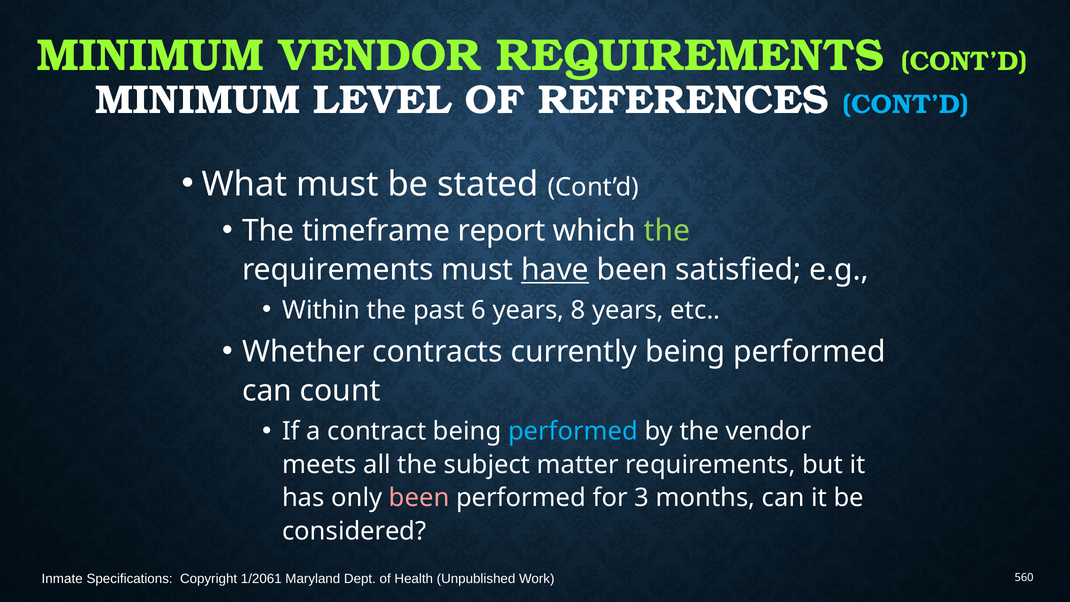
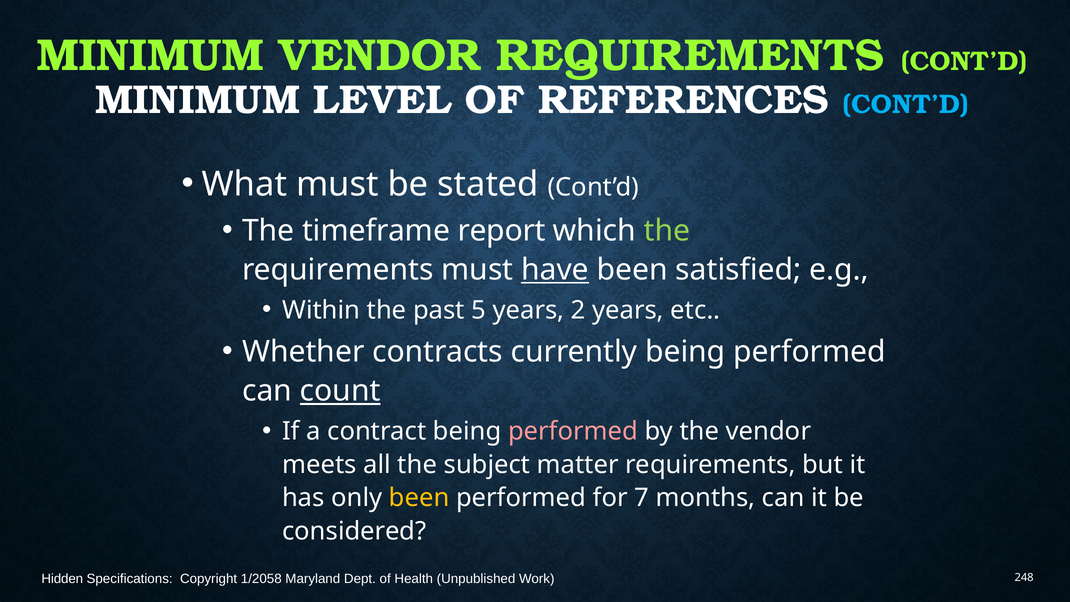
6: 6 -> 5 (479, 310)
8: 8 -> 2 (578, 310)
count underline: none -> present (340, 391)
performed colour: light blue -> pink (573, 431)
been colour: pink -> yellow (419, 498)
3: 3 -> 7 (642, 498)
Inmate: Inmate -> Hidden (62, 579)
1/2061: 1/2061 -> 1/2058 (261, 579)
560: 560 -> 248 (1024, 578)
